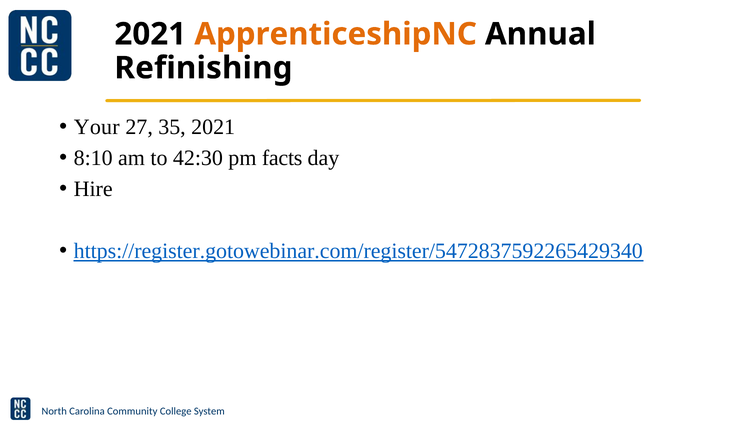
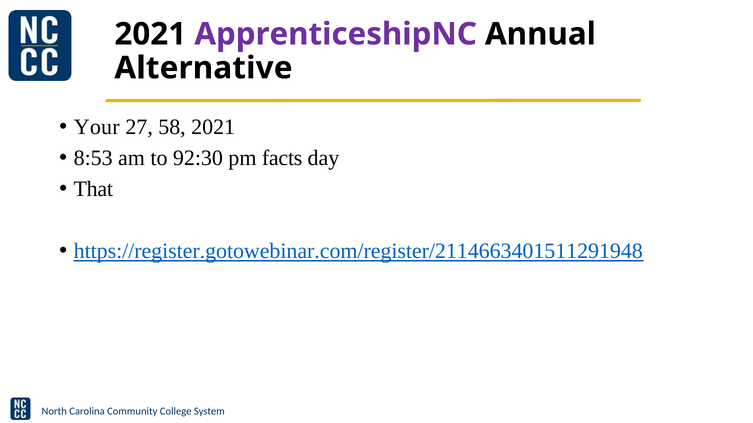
ApprenticeshipNC colour: orange -> purple (336, 34)
Refinishing: Refinishing -> Alternative (203, 68)
35: 35 -> 58 (172, 127)
8:10: 8:10 -> 8:53 (93, 158)
42:30: 42:30 -> 92:30 (198, 158)
Hire: Hire -> That (93, 189)
https://register.gotowebinar.com/register/5472837592265429340: https://register.gotowebinar.com/register/5472837592265429340 -> https://register.gotowebinar.com/register/2114663401511291948 (358, 252)
